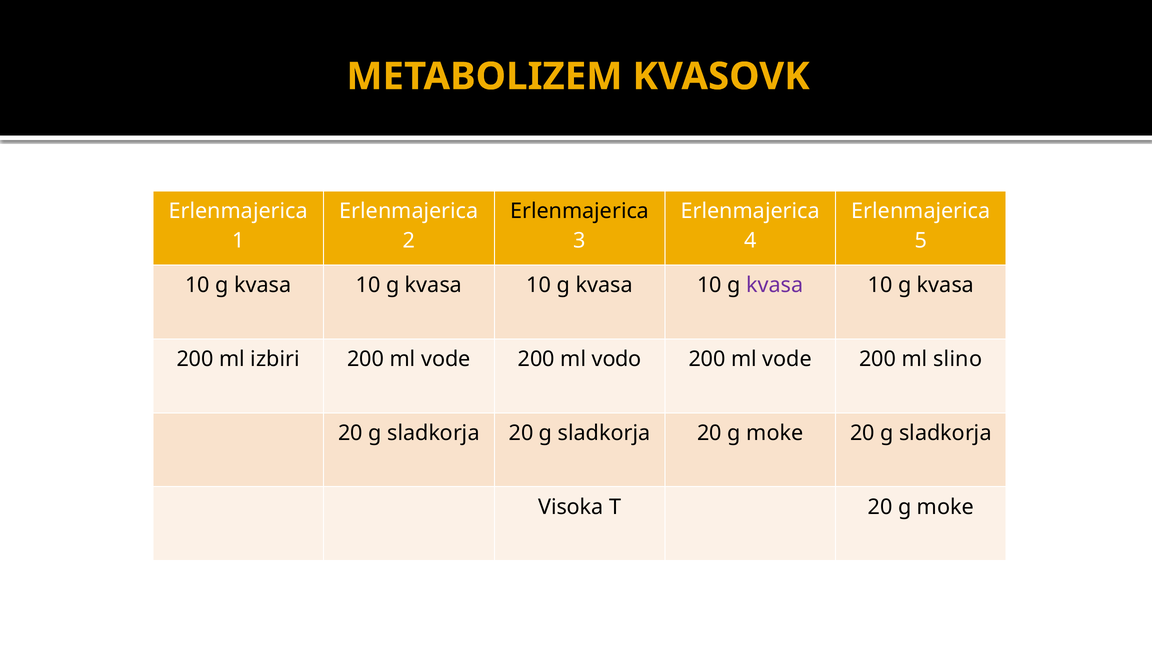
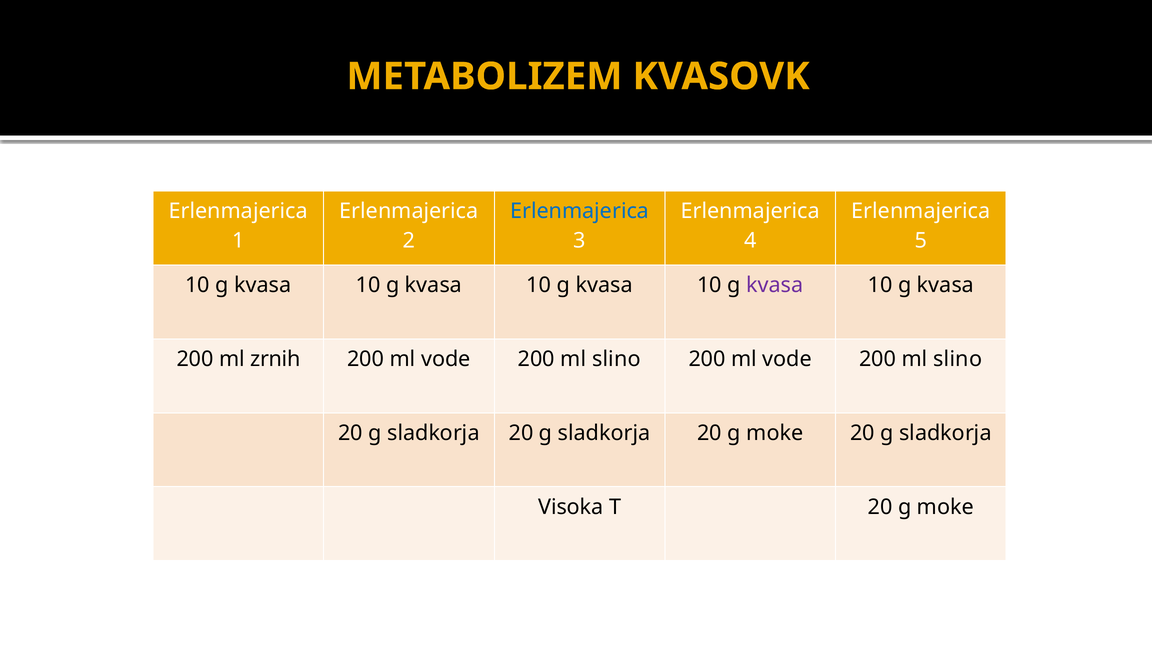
Erlenmajerica colour: black -> blue (580, 211)
izbiri: izbiri -> zrnih (275, 359)
vodo: vodo -> slino (616, 359)
